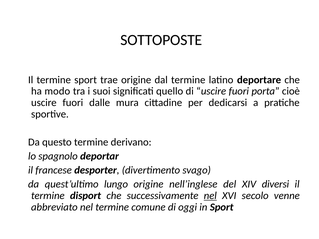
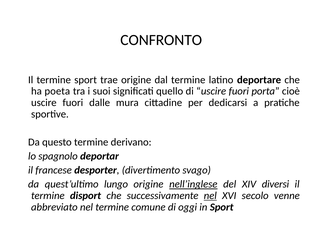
SOTTOPOSTE: SOTTOPOSTE -> CONFRONTO (161, 40)
modo: modo -> poeta (57, 91)
nell’inglese underline: none -> present (193, 184)
